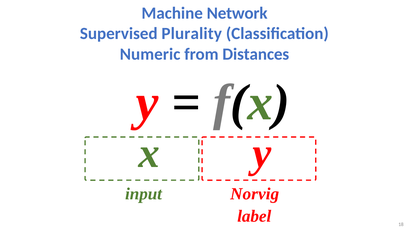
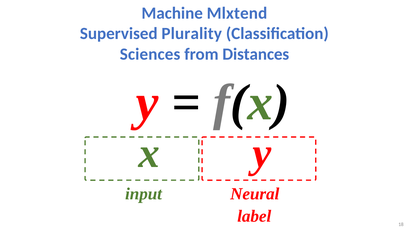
Network: Network -> Mlxtend (237, 13)
Numeric: Numeric -> Sciences (150, 54)
Norvig: Norvig -> Neural (255, 194)
